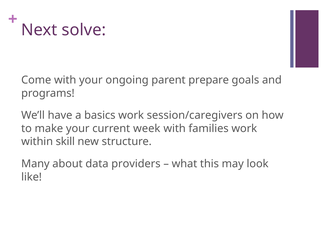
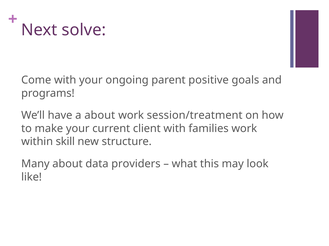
prepare: prepare -> positive (209, 80)
a basics: basics -> about (100, 116)
session/caregivers: session/caregivers -> session/treatment (195, 116)
week: week -> client (147, 129)
